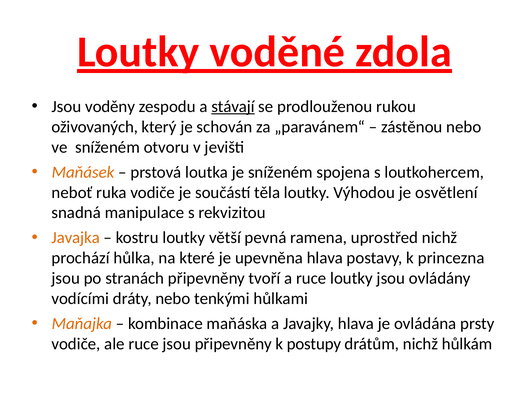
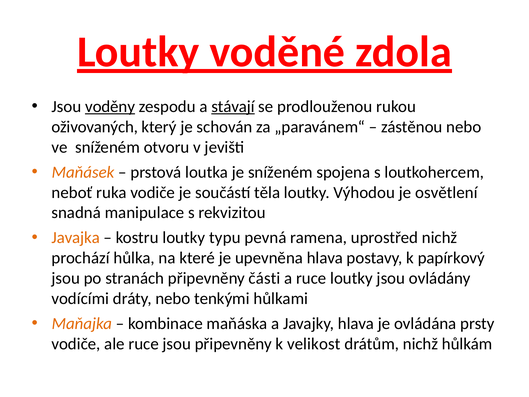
voděny underline: none -> present (110, 107)
větší: větší -> typu (225, 238)
princezna: princezna -> papírkový (451, 258)
tvoří: tvoří -> části (264, 278)
postupy: postupy -> velikost (314, 344)
